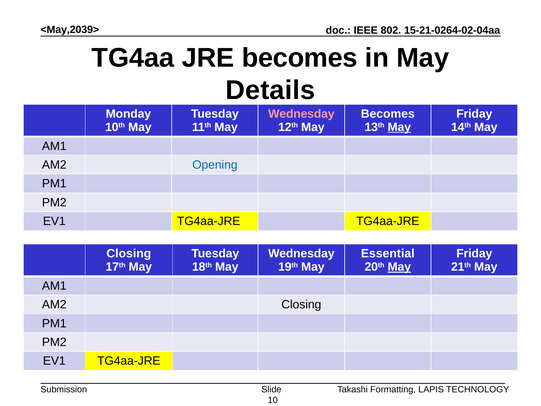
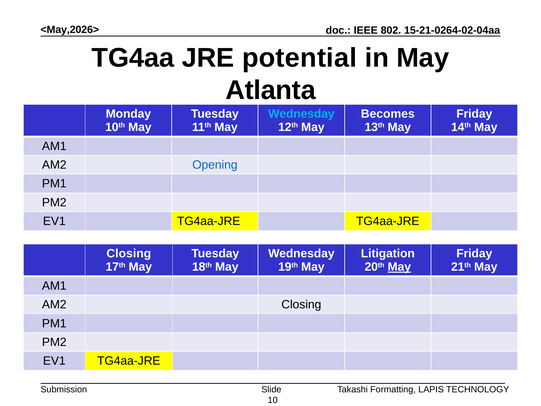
<May,2039>: <May,2039> -> <May,2026> (70, 30)
JRE becomes: becomes -> potential (299, 58)
Details: Details -> Atlanta (271, 90)
Wednesday colour: pink -> light blue (301, 114)
May underline: present -> none (399, 127)
Essential: Essential -> Litigation (388, 253)
